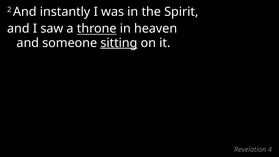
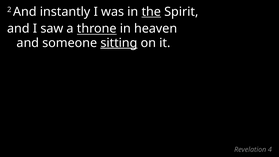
the underline: none -> present (151, 12)
